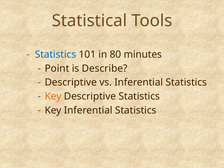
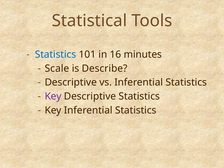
80: 80 -> 16 (115, 54)
Point: Point -> Scale (57, 68)
Key colour: orange -> purple (53, 96)
